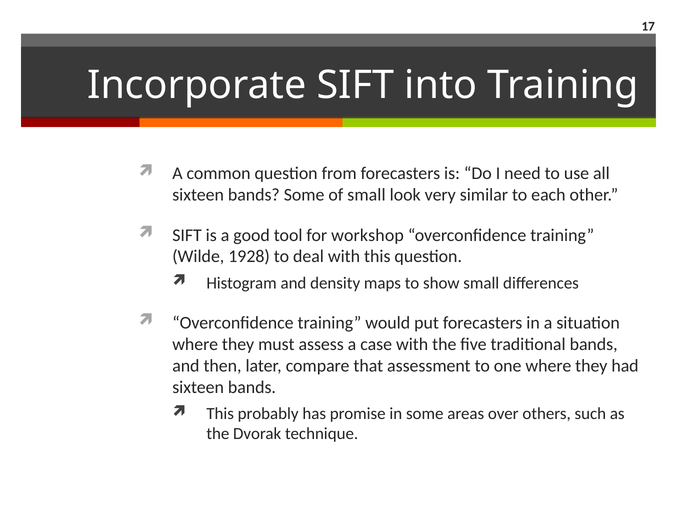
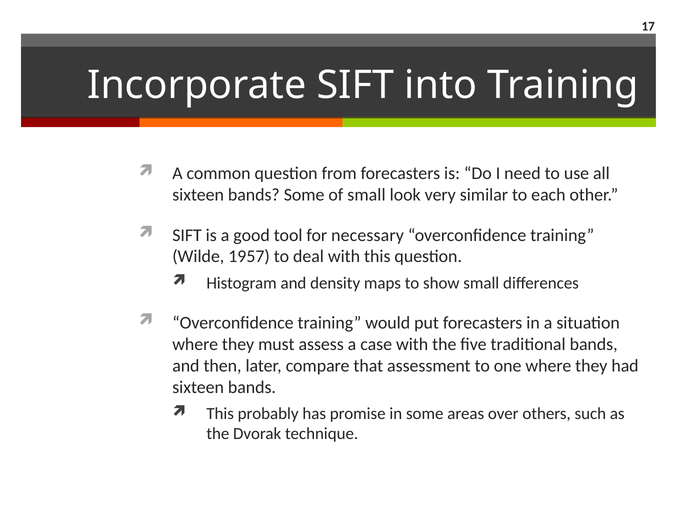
workshop: workshop -> necessary (367, 235)
1928: 1928 -> 1957 (249, 256)
